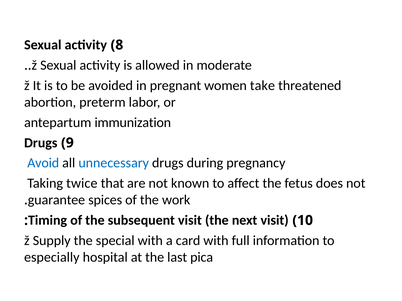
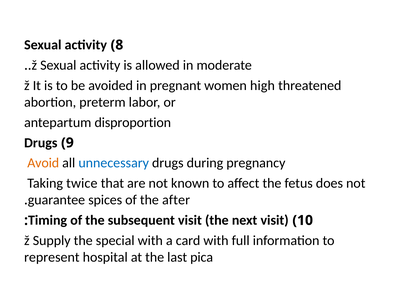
take: take -> high (262, 86)
immunization: immunization -> disproportion (133, 123)
Avoid colour: blue -> orange (43, 163)
work: work -> after (176, 200)
especially: especially -> represent (52, 258)
